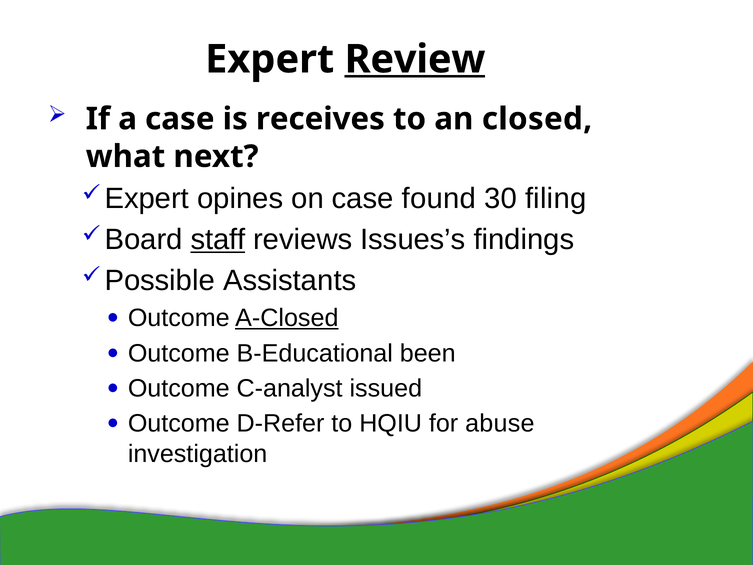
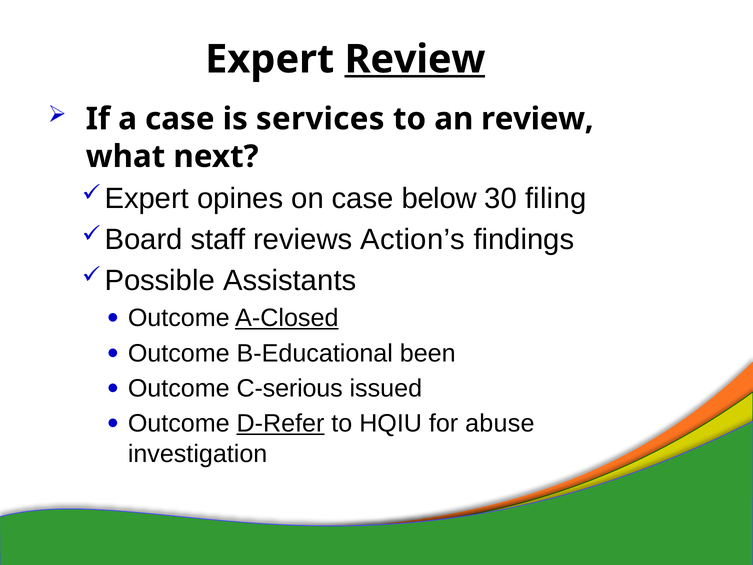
receives: receives -> services (320, 119)
an closed: closed -> review (537, 119)
found: found -> below (439, 199)
staff underline: present -> none (218, 240)
Issues’s: Issues’s -> Action’s (413, 240)
C-analyst: C-analyst -> C-serious (290, 388)
D-Refer underline: none -> present (280, 423)
